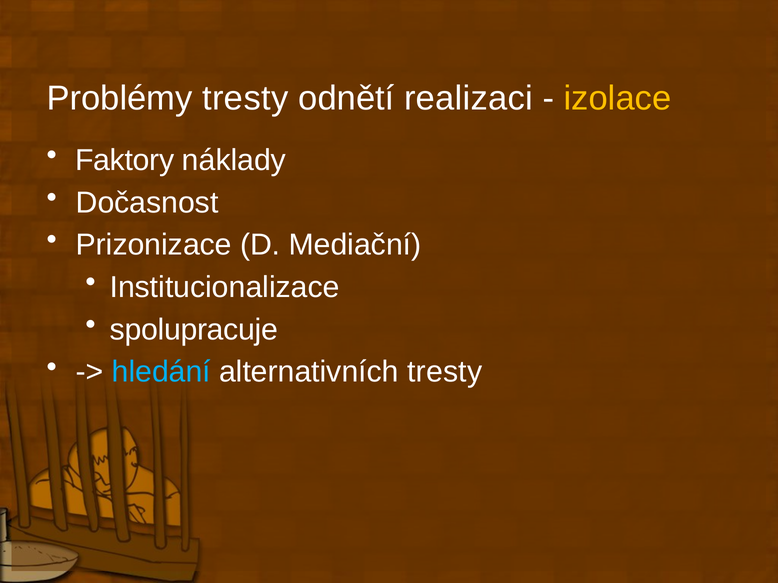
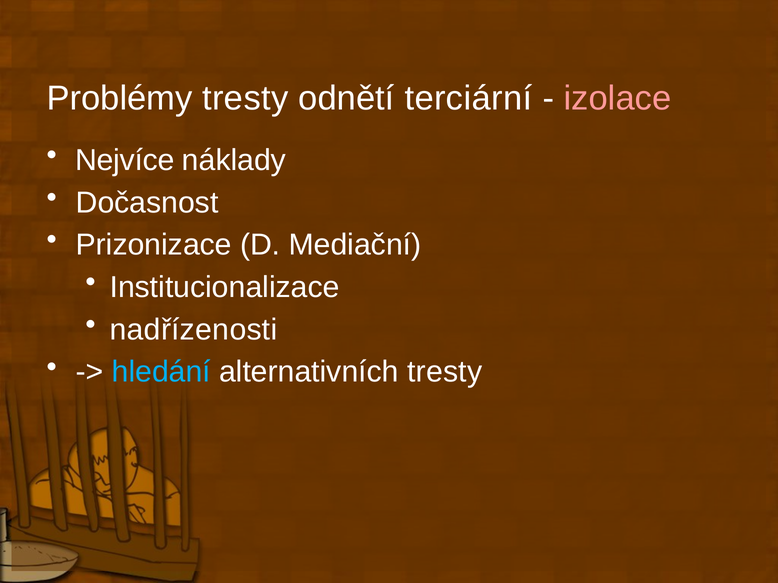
realizaci: realizaci -> terciární (468, 98)
izolace colour: yellow -> pink (618, 98)
Faktory: Faktory -> Nejvíce (125, 160)
spolupracuje: spolupracuje -> nadřízenosti (194, 330)
